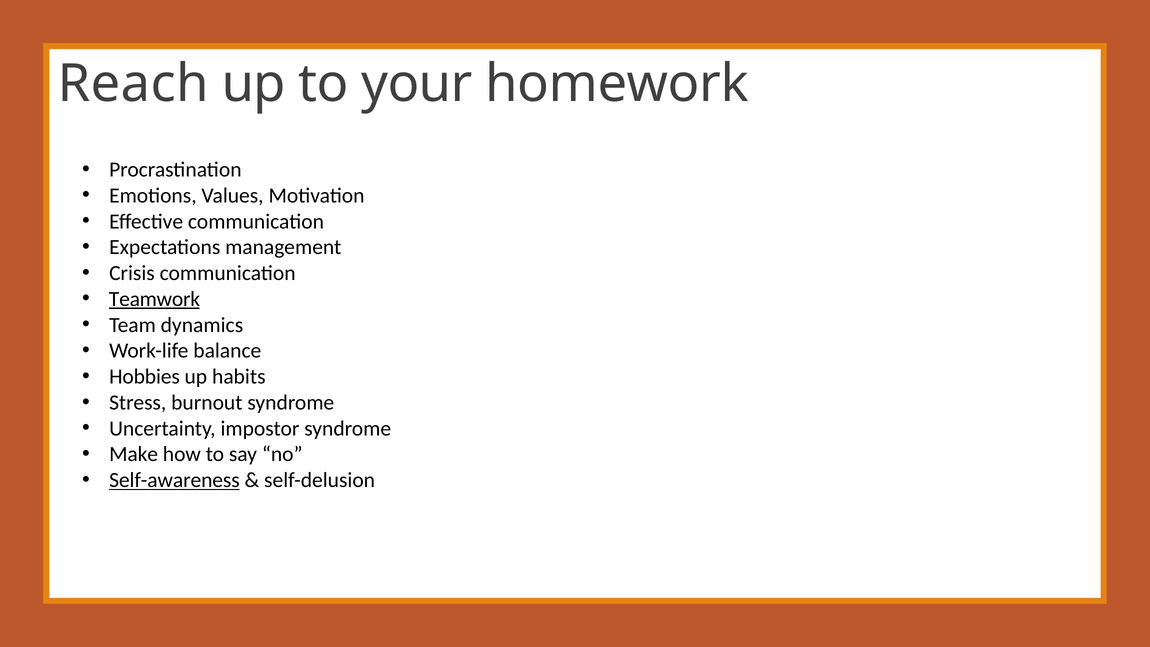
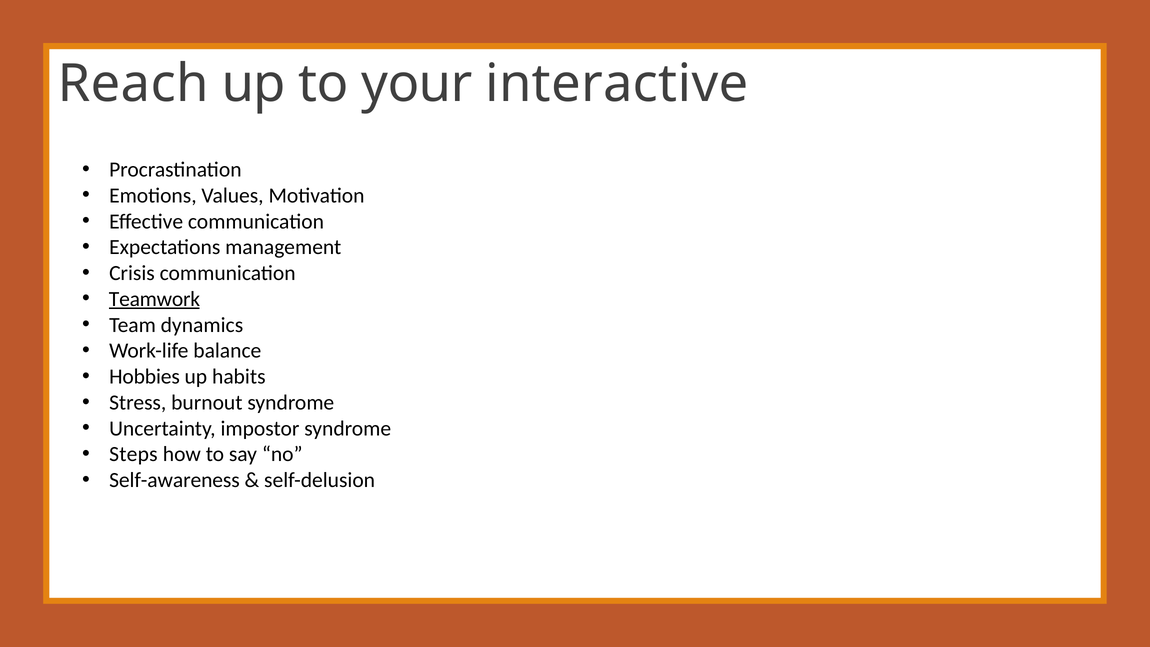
homework: homework -> interactive (617, 84)
Make: Make -> Steps (133, 454)
Self-awareness underline: present -> none (174, 480)
